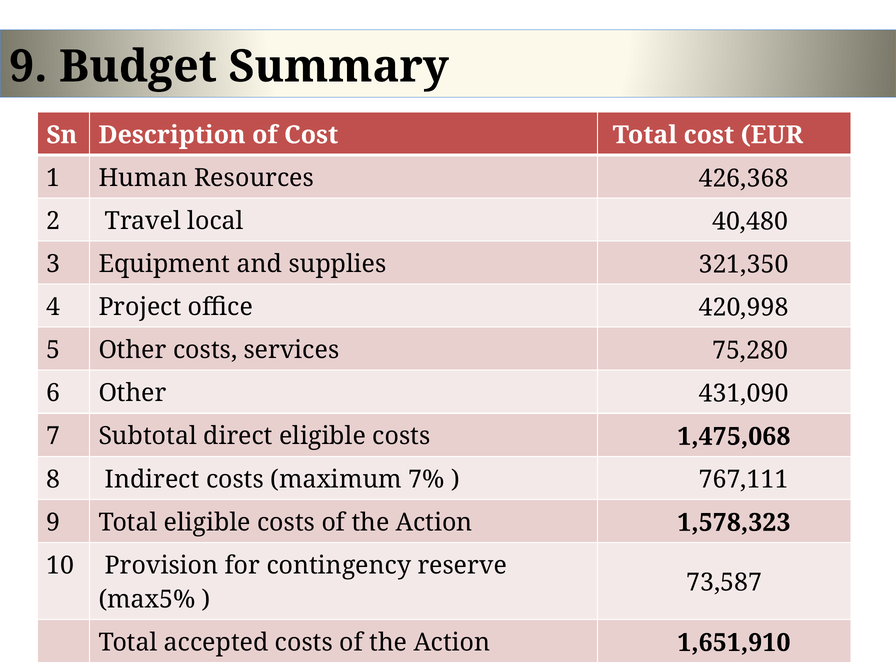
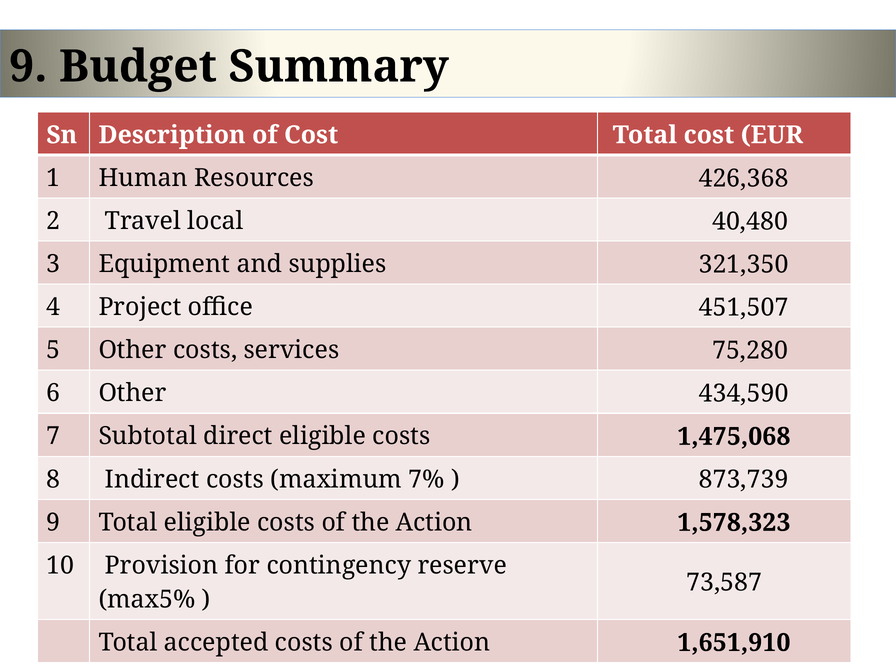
420,998: 420,998 -> 451,507 (744, 307)
431,090: 431,090 -> 434,590 (744, 394)
767,111: 767,111 -> 873,739 (744, 480)
